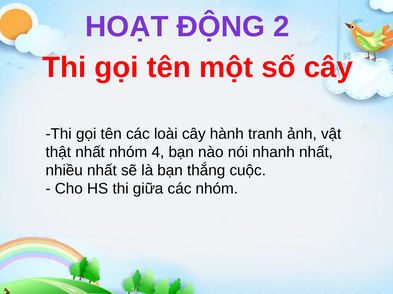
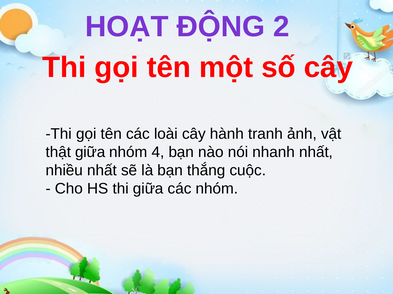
thật nhất: nhất -> giữa (90, 152)
